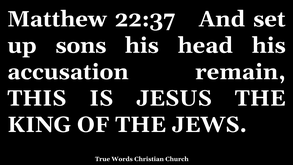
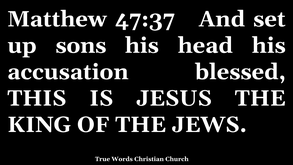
22:37: 22:37 -> 47:37 (145, 19)
remain: remain -> blessed (240, 72)
